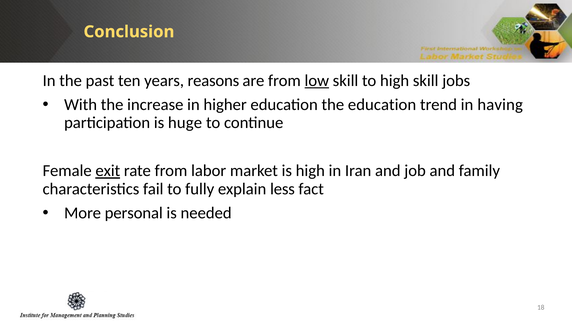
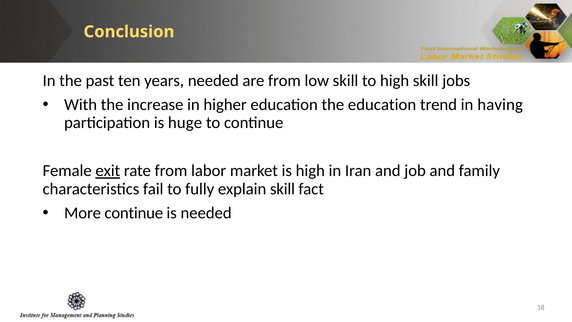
years reasons: reasons -> needed (213, 81)
low underline: present -> none (317, 81)
explain less: less -> skill (282, 189)
More personal: personal -> continue (134, 213)
